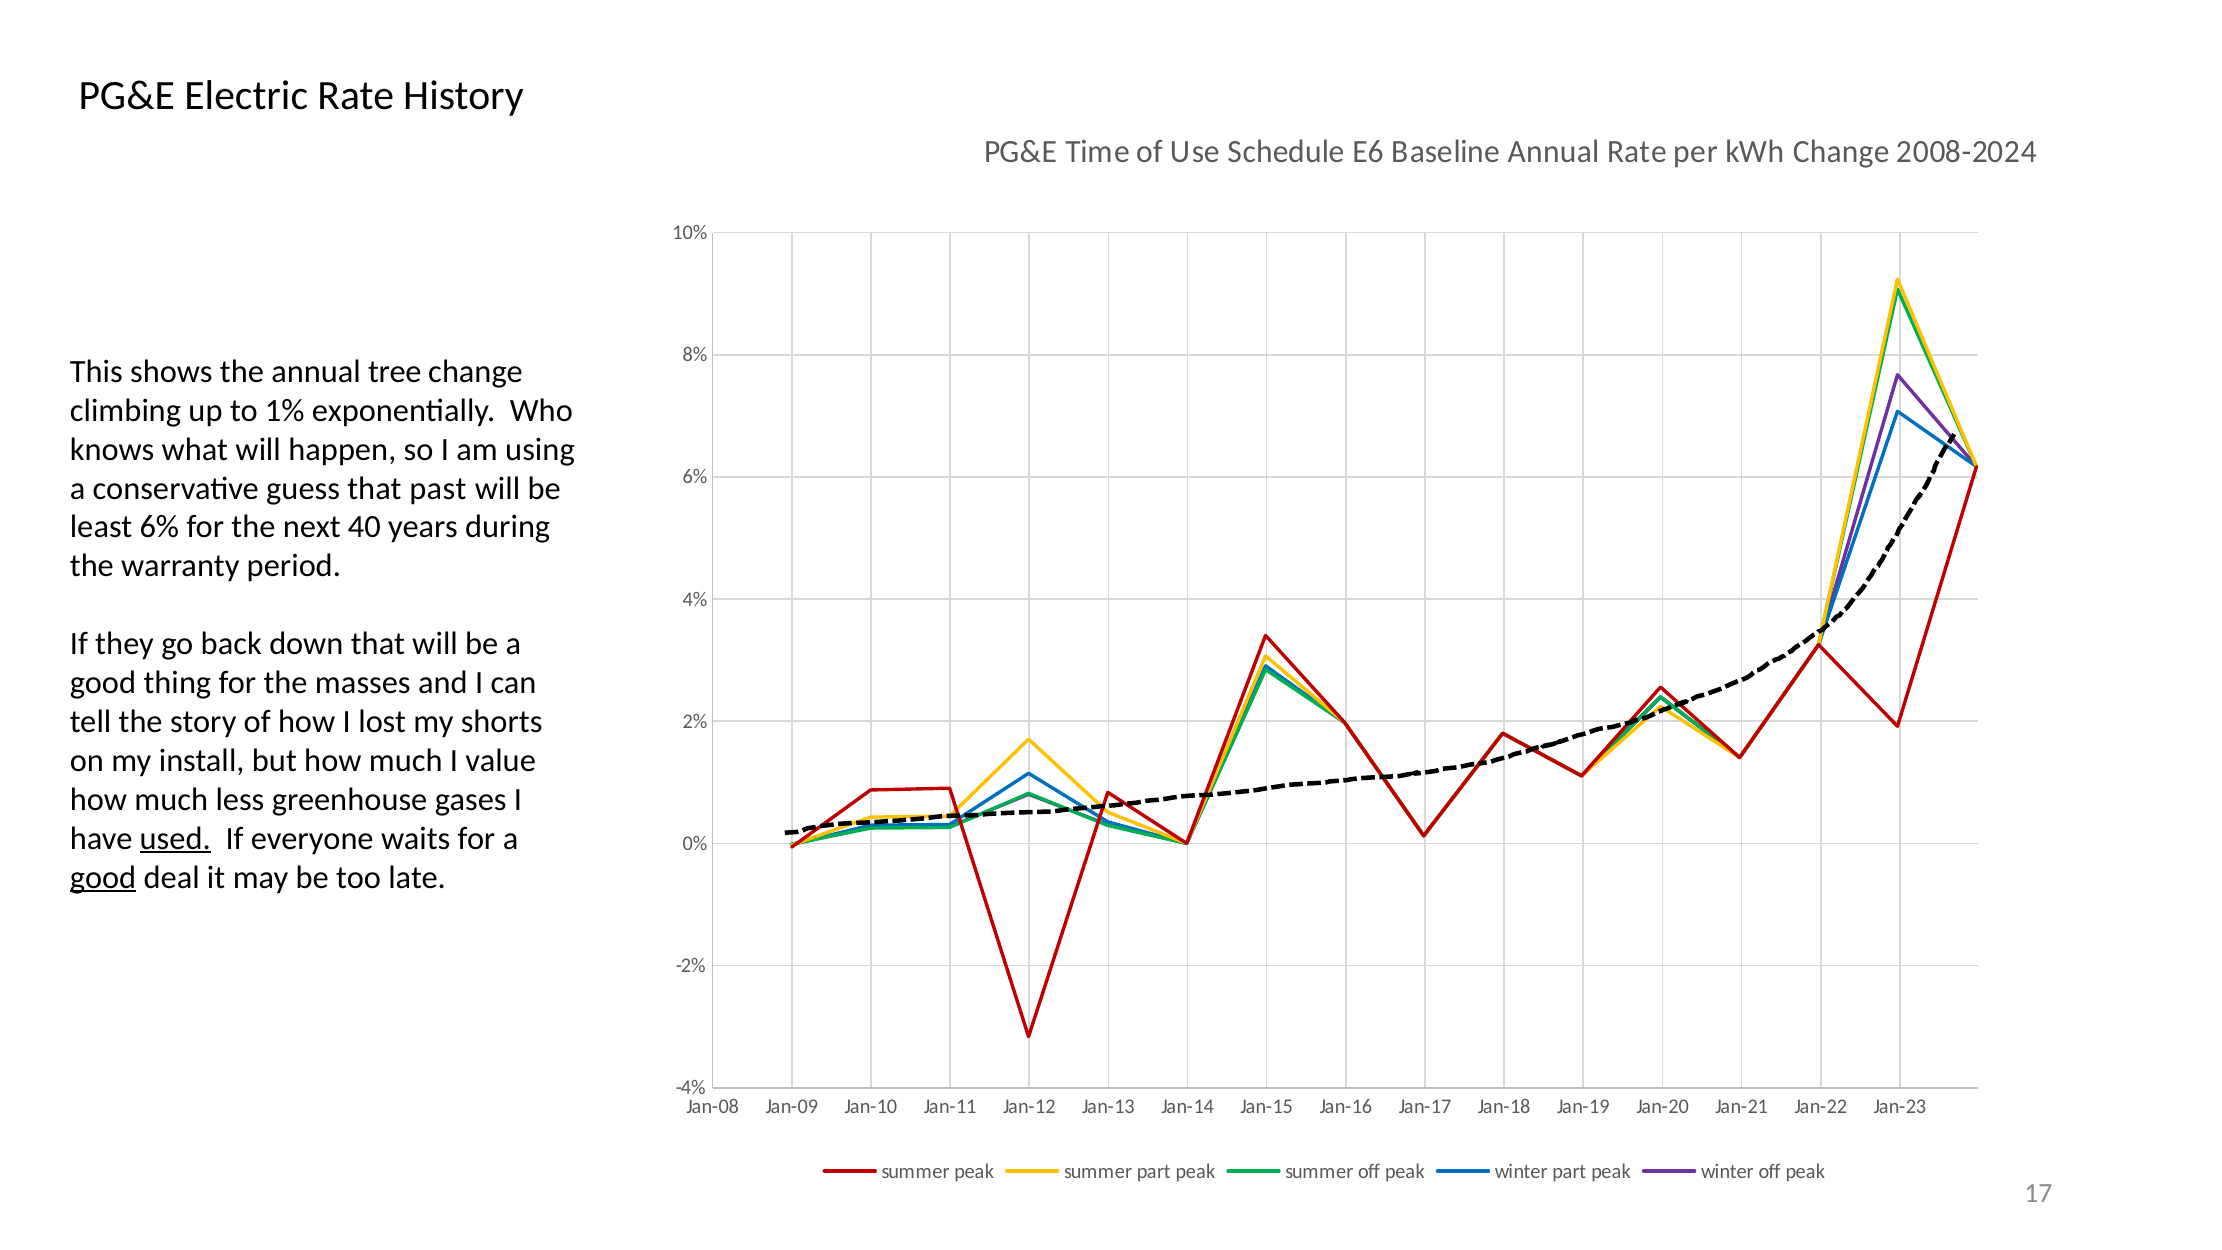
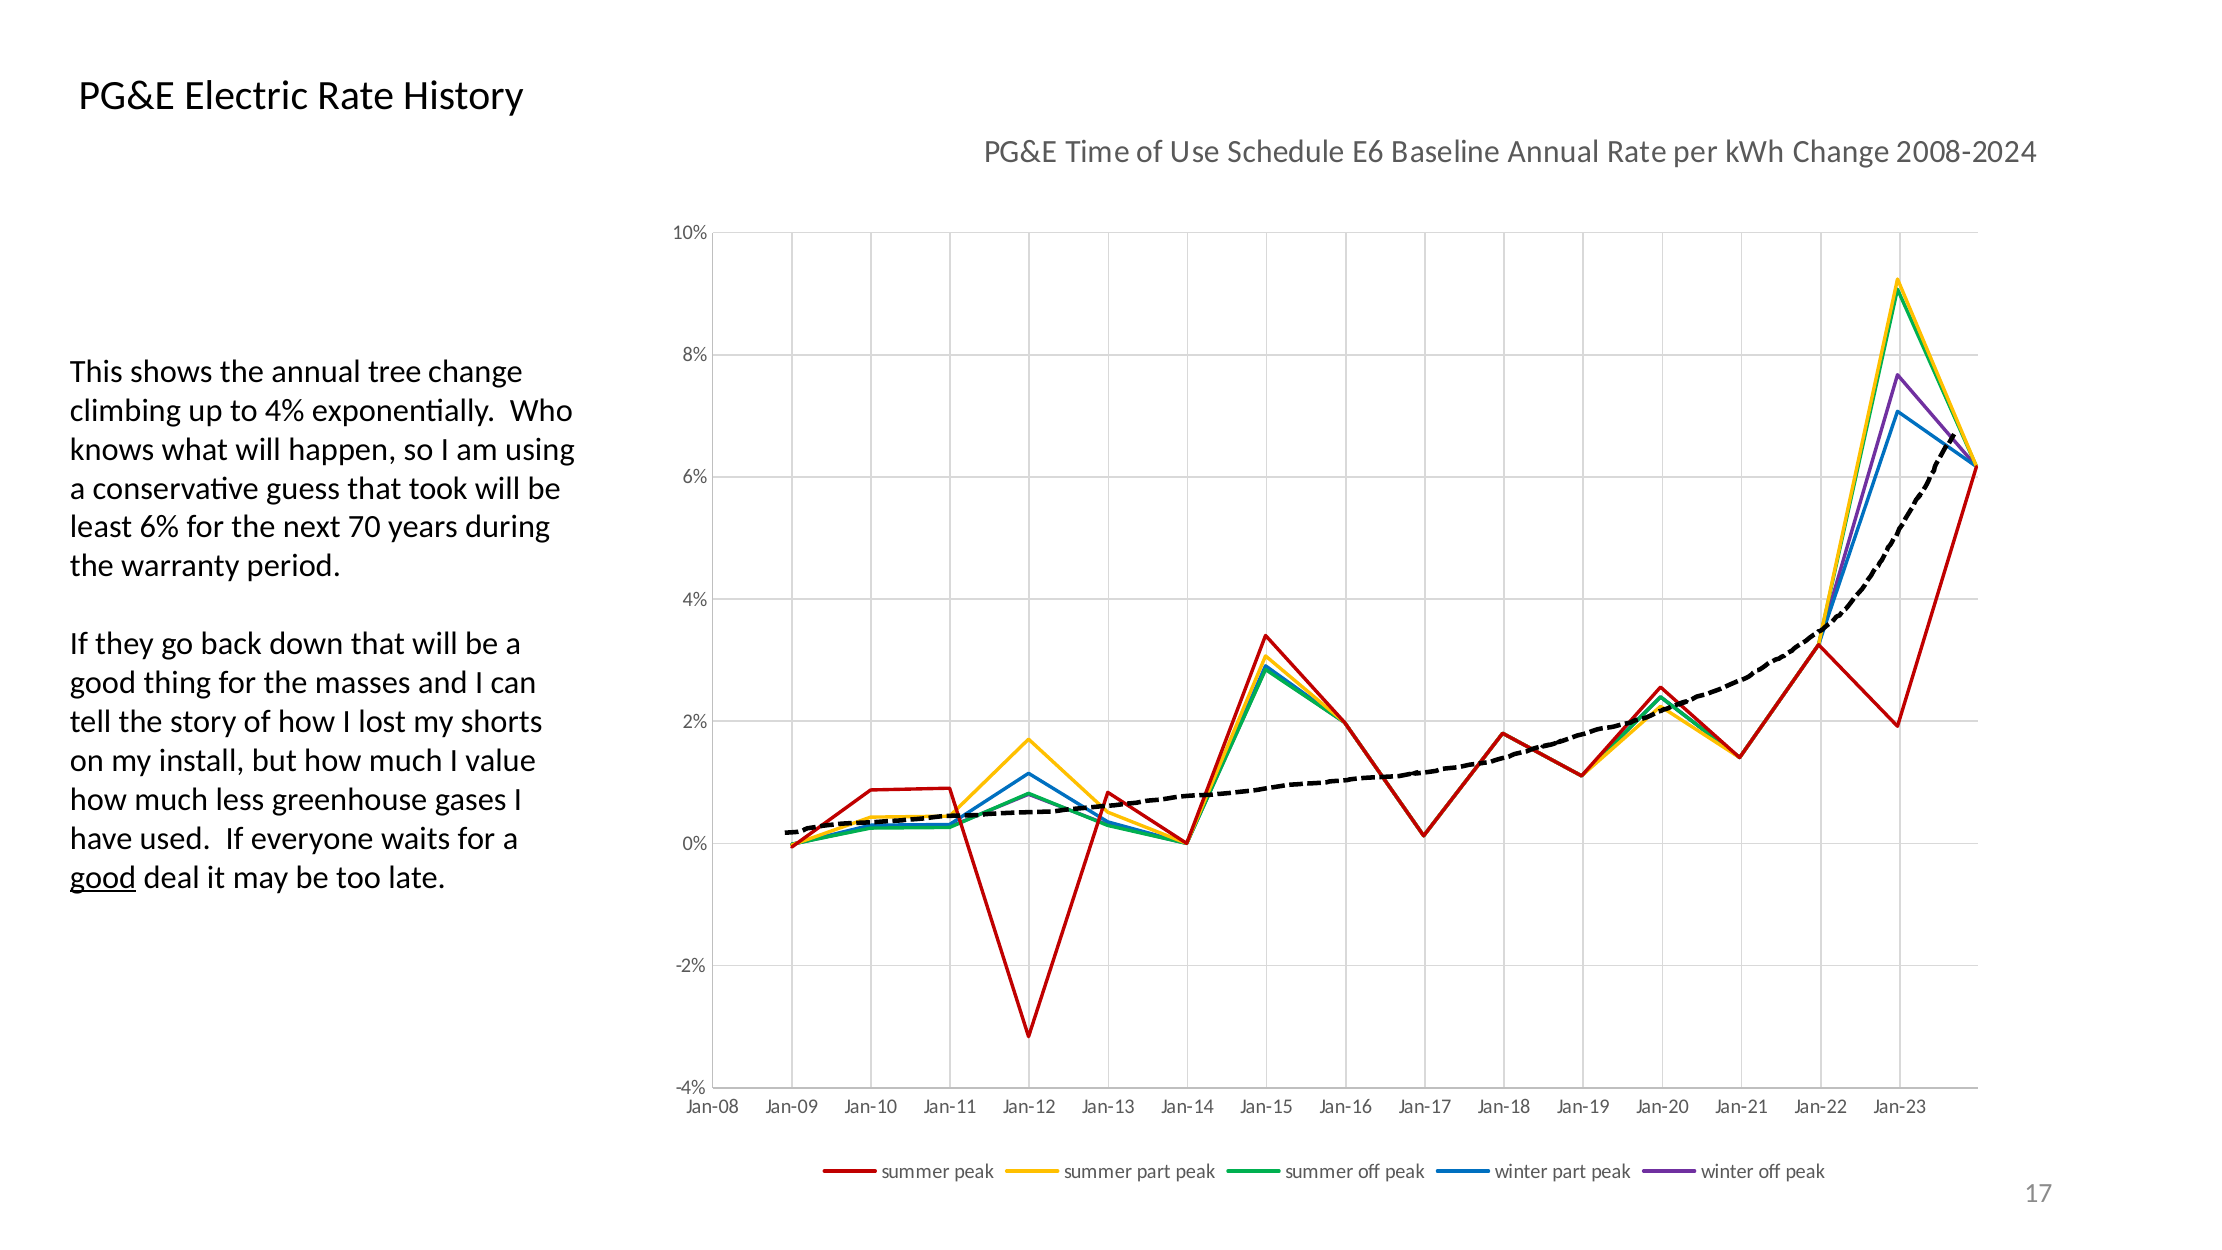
to 1%: 1% -> 4% (285, 410)
past: past -> took (438, 488)
40: 40 -> 70 (364, 527)
used underline: present -> none (175, 838)
